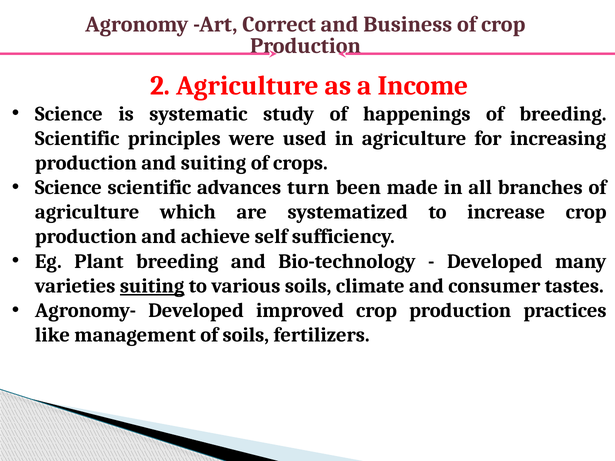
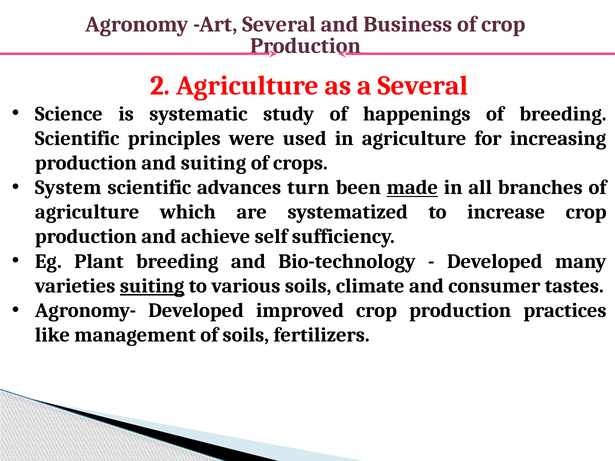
Art Correct: Correct -> Several (279, 25)
a Income: Income -> Several (423, 86)
Science: Science -> System (68, 188)
made underline: none -> present (412, 188)
